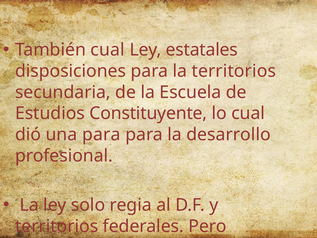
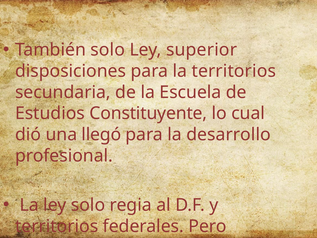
También cual: cual -> solo (108, 50)
Ley estatales: estatales -> superior (202, 50)
una para: para -> llegó (101, 134)
